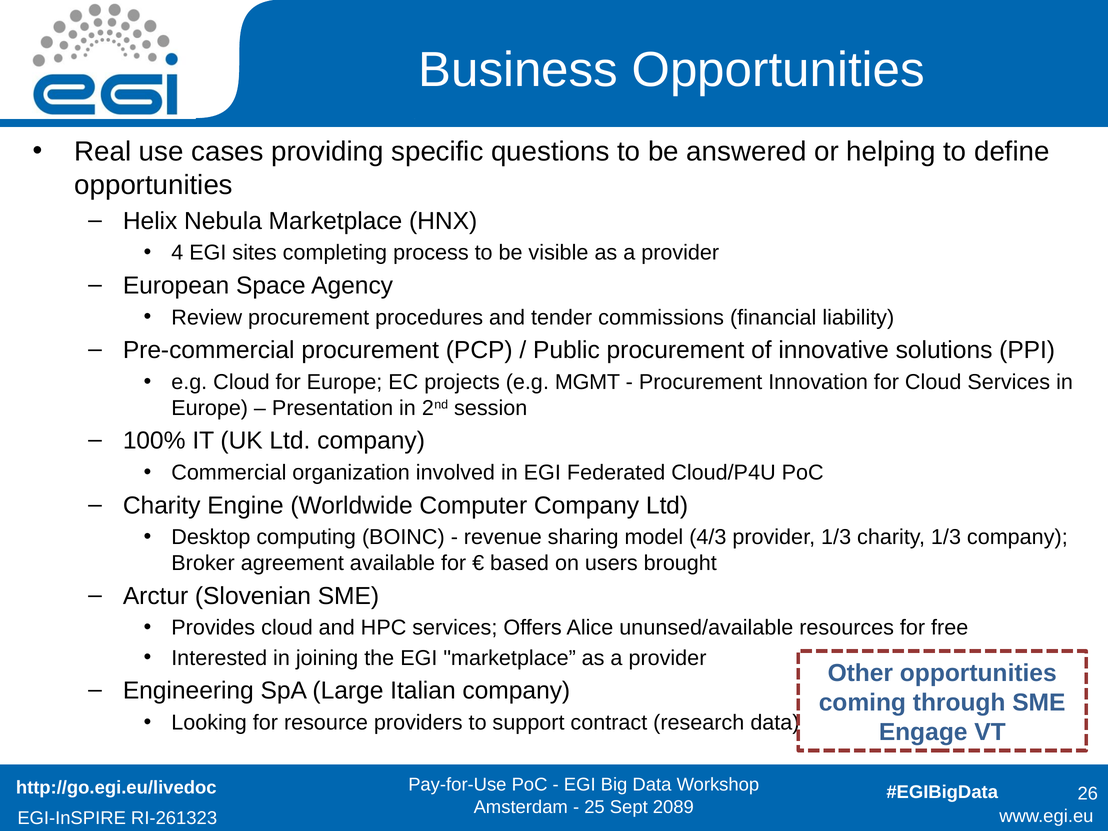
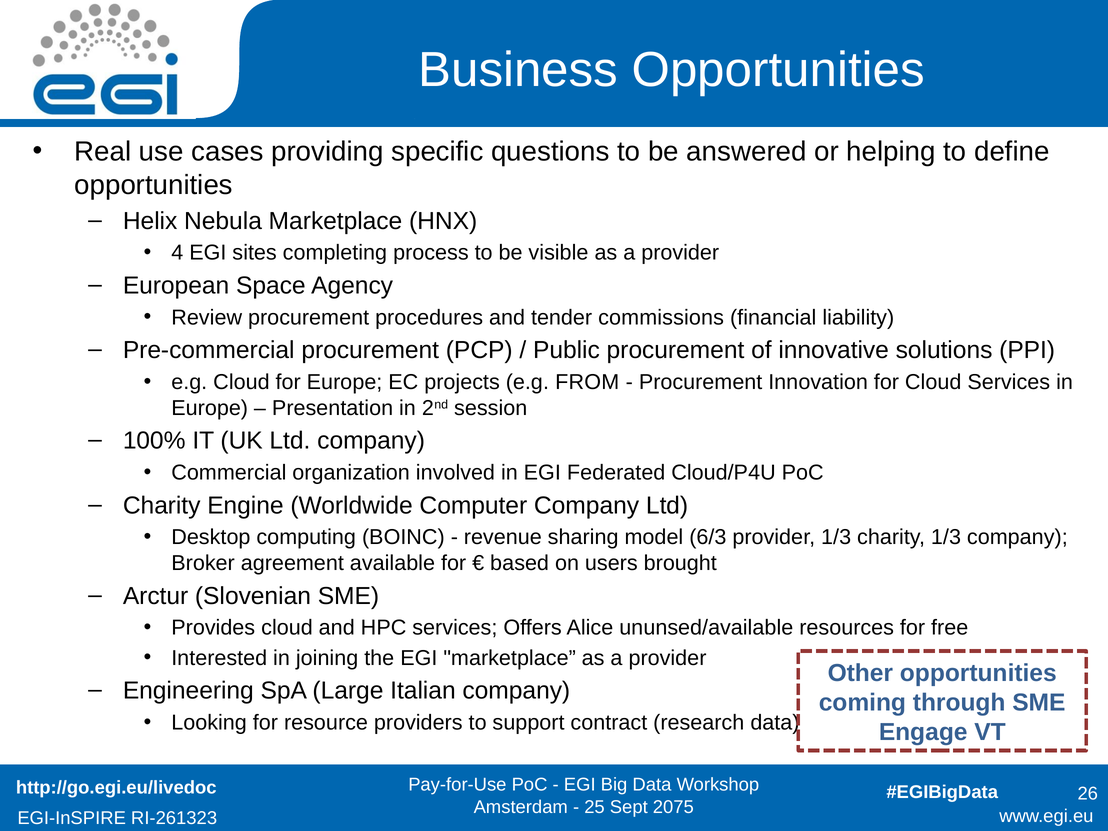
MGMT: MGMT -> FROM (587, 382)
4/3: 4/3 -> 6/3 (708, 537)
2089: 2089 -> 2075 (673, 807)
